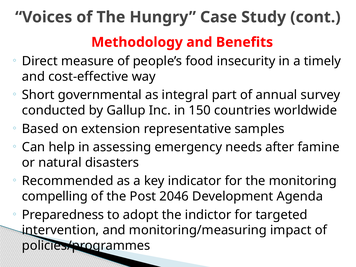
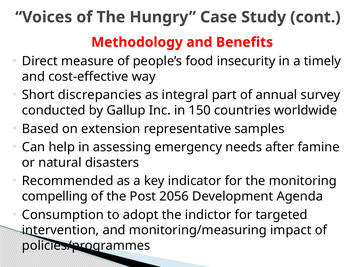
governmental: governmental -> discrepancies (100, 95)
2046: 2046 -> 2056 (174, 196)
Preparedness: Preparedness -> Consumption (63, 215)
